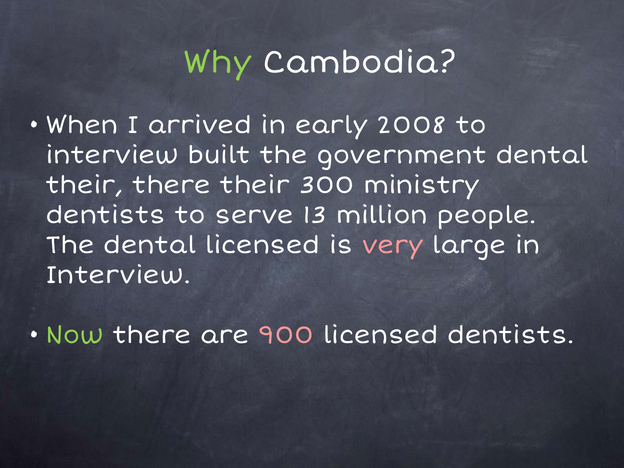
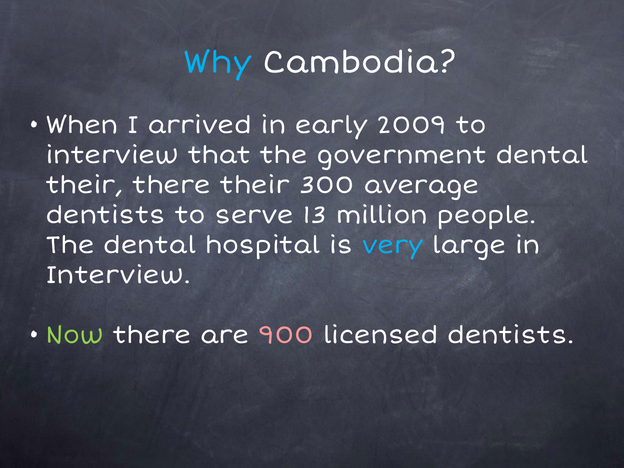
Why colour: light green -> light blue (217, 62)
2008: 2008 -> 2009 (412, 125)
built: built -> that (219, 155)
ministry: ministry -> average (421, 185)
dental licensed: licensed -> hospital (263, 245)
very colour: pink -> light blue (393, 245)
